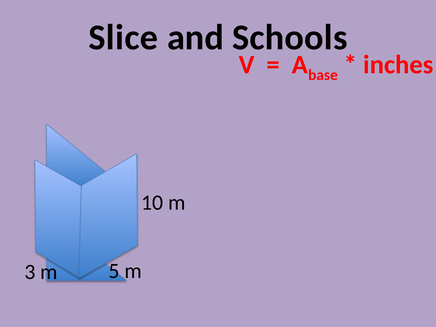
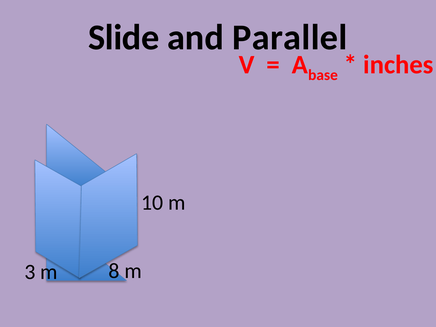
Slice: Slice -> Slide (124, 38)
Schools: Schools -> Parallel (290, 38)
5: 5 -> 8 (114, 271)
